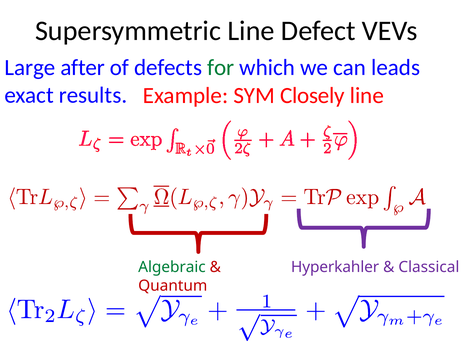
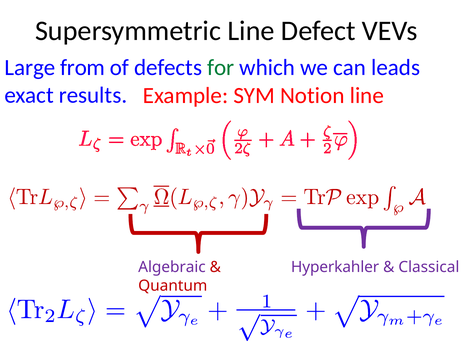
after: after -> from (83, 67)
Closely: Closely -> Notion (312, 95)
Algebraic colour: green -> purple (172, 267)
